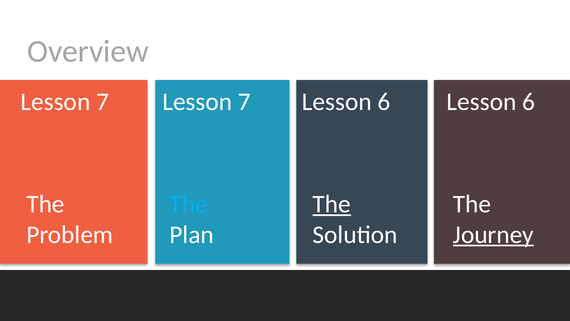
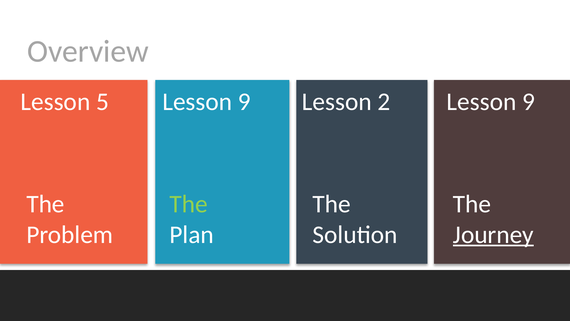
7: 7 -> 5 (102, 102)
7: 7 -> 9 (244, 102)
6: 6 -> 2 (384, 102)
6: 6 -> 9 (529, 102)
The colour: light blue -> light green (189, 204)
The underline: present -> none (332, 204)
